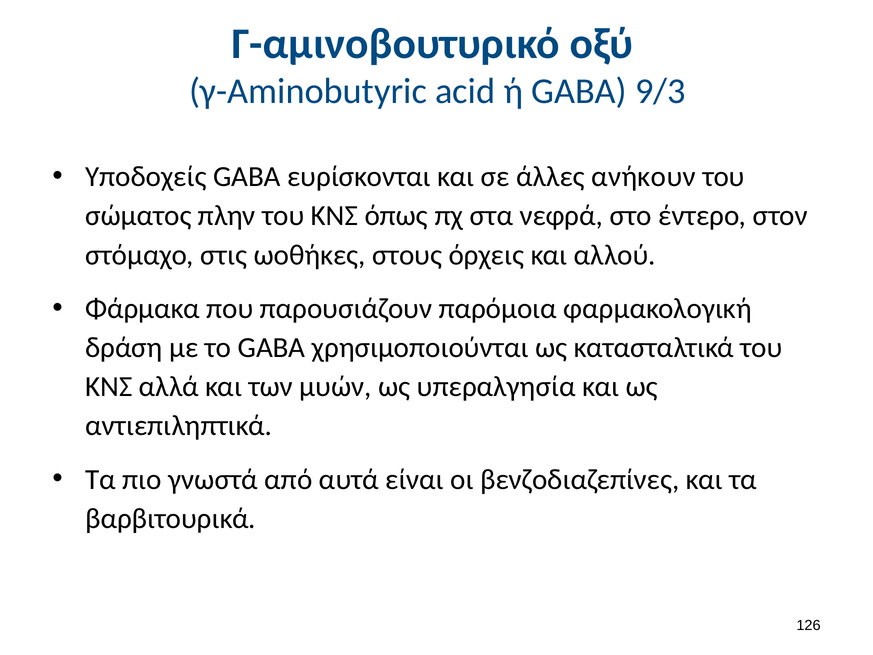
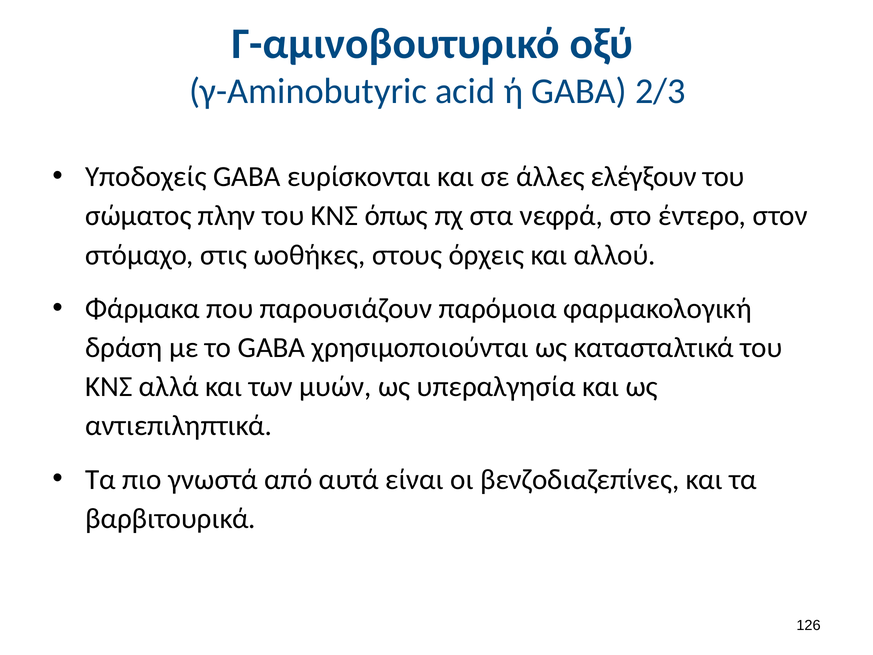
9/3: 9/3 -> 2/3 (660, 91)
ανήκουν: ανήκουν -> ελέγξουν (644, 177)
